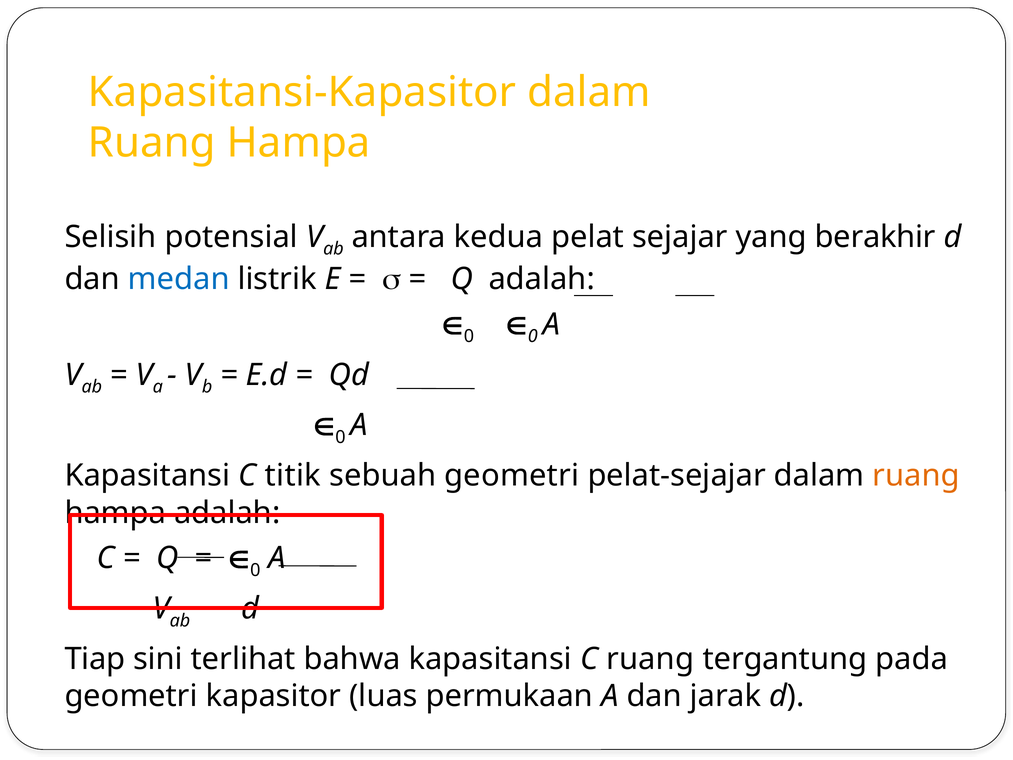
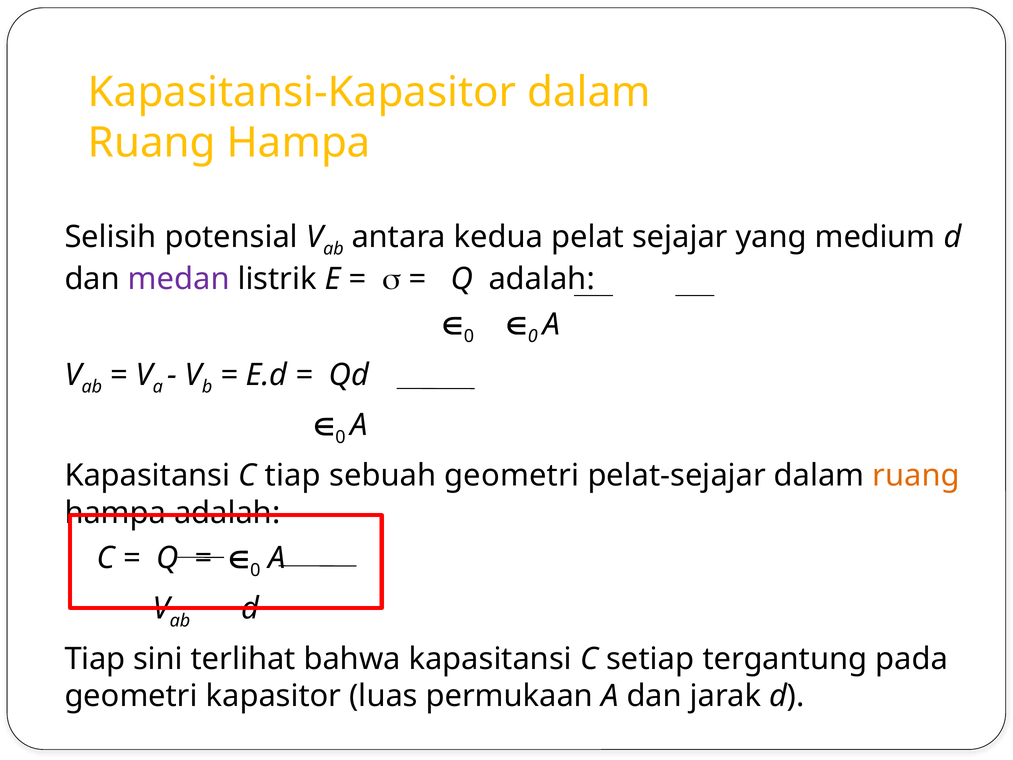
berakhir: berakhir -> medium (875, 237)
medan colour: blue -> purple (179, 279)
C titik: titik -> tiap (293, 476)
C ruang: ruang -> setiap (650, 659)
